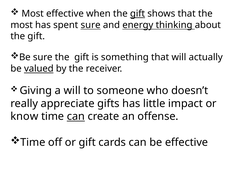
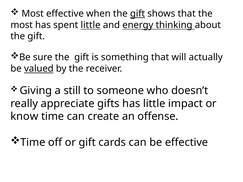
spent sure: sure -> little (91, 25)
a will: will -> still (72, 91)
can underline: present -> none (76, 117)
